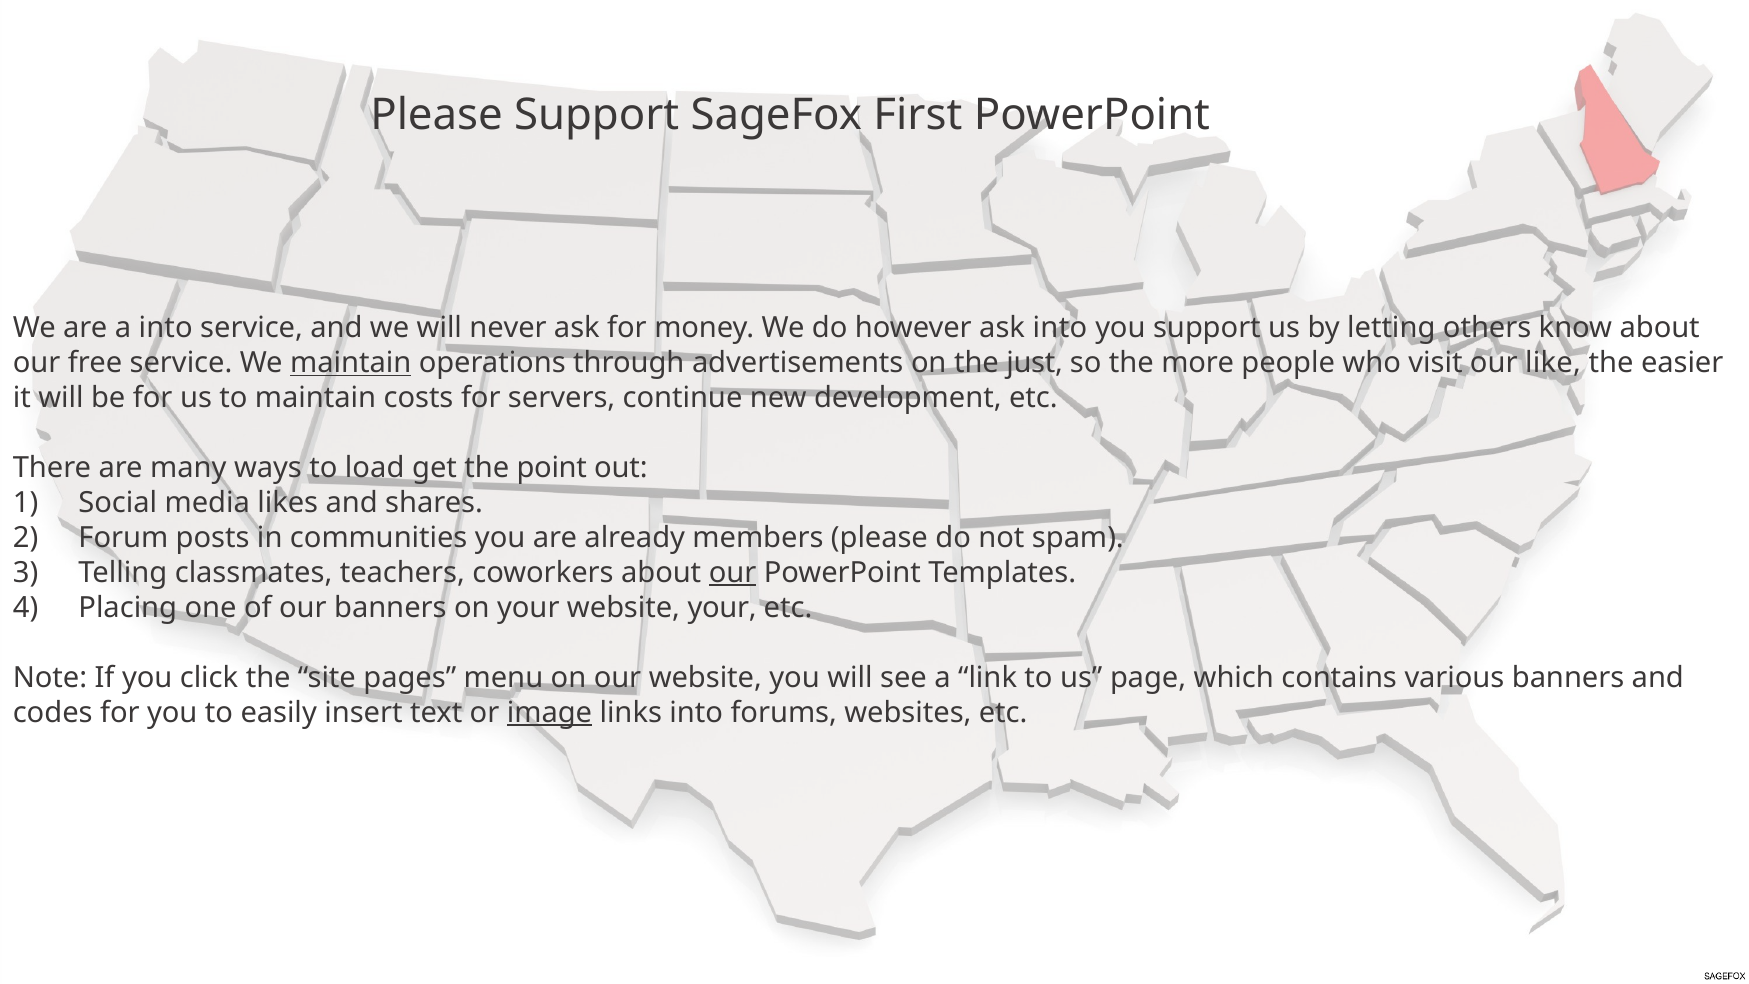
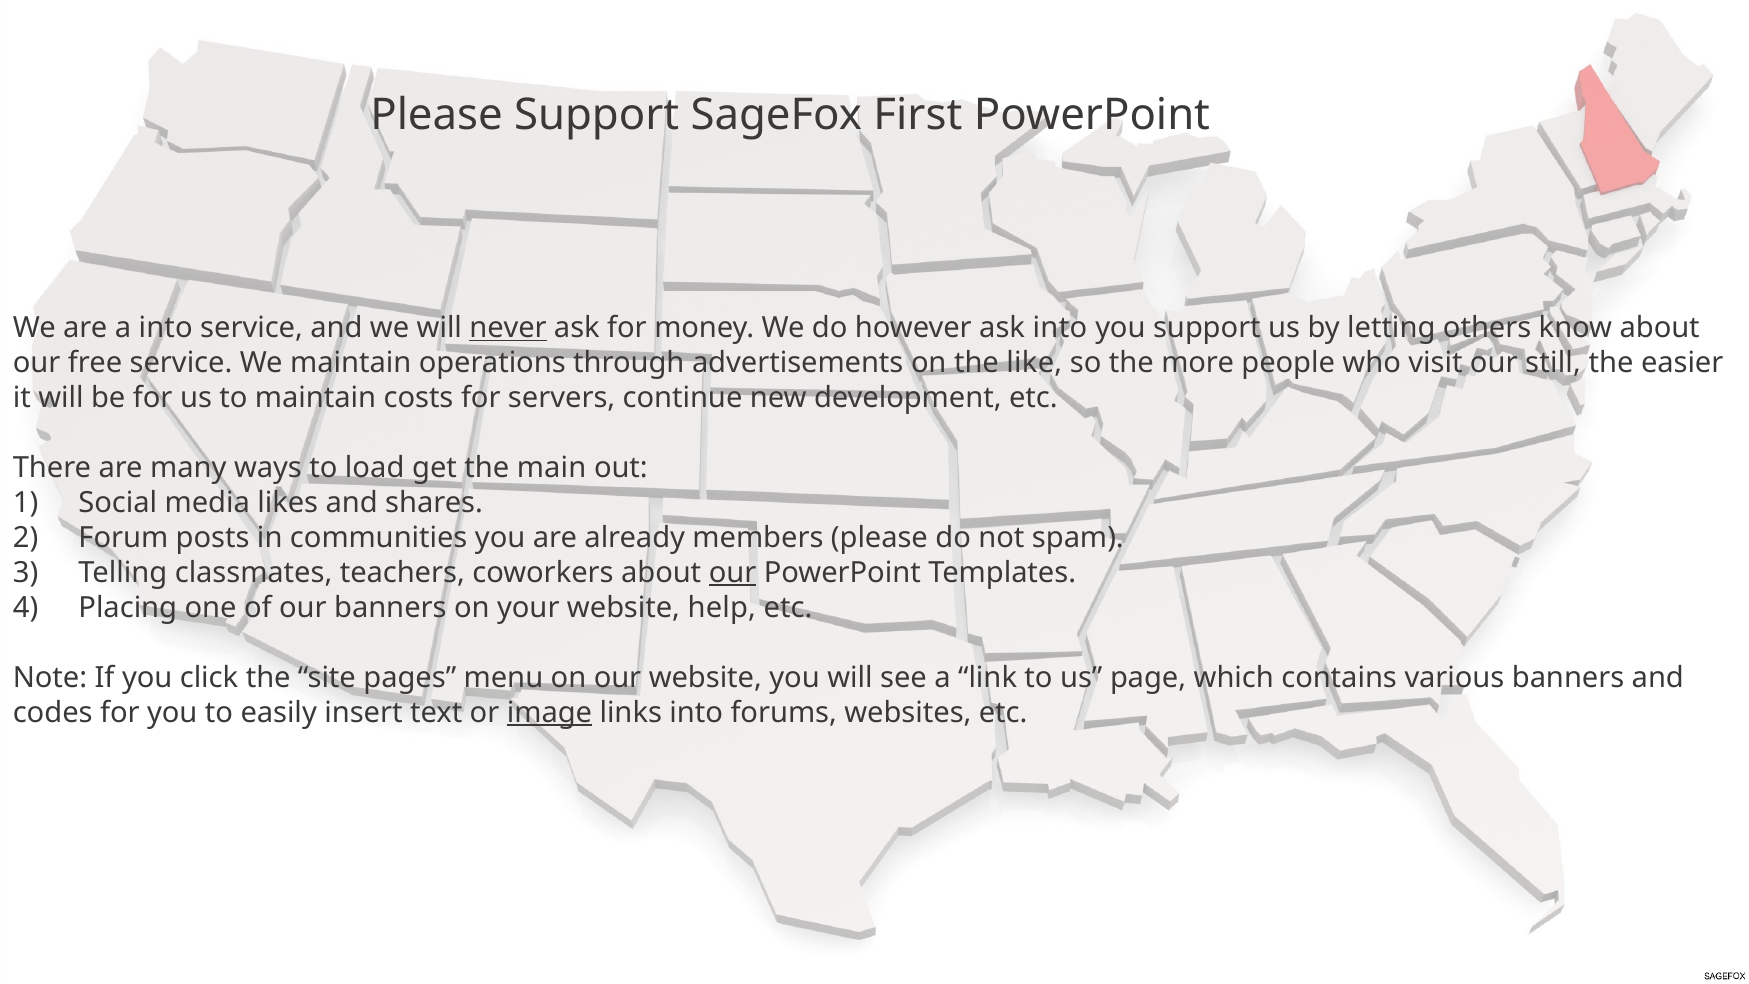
never underline: none -> present (508, 328)
maintain underline: present -> none (351, 363)
just: just -> like (1034, 363)
like: like -> still (1553, 363)
point: point -> main (552, 468)
website your: your -> help (722, 608)
